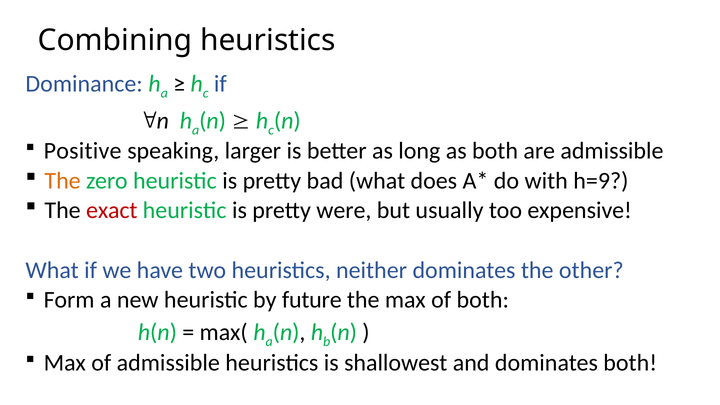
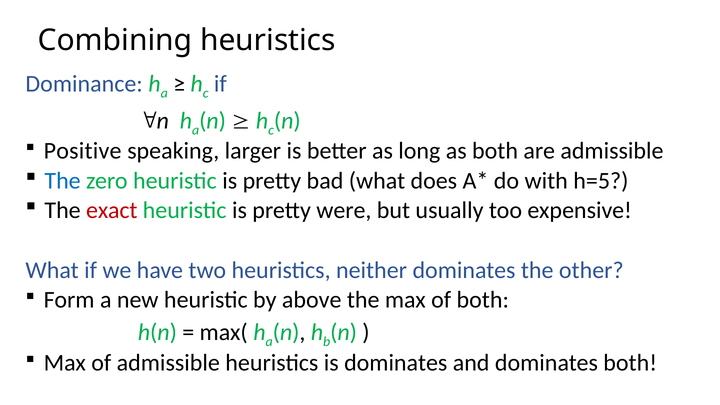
The colour: orange -> blue (63, 181)
h=9: h=9 -> h=5 (601, 181)
future: future -> above (312, 300)
is shallowest: shallowest -> dominates (396, 363)
